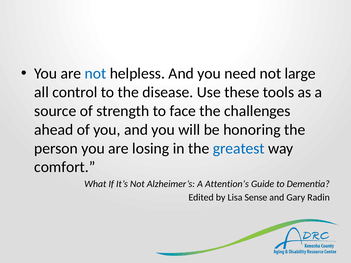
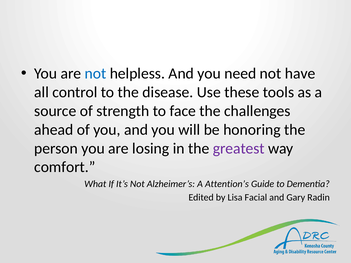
large: large -> have (300, 74)
greatest colour: blue -> purple (239, 149)
Sense: Sense -> Facial (256, 198)
